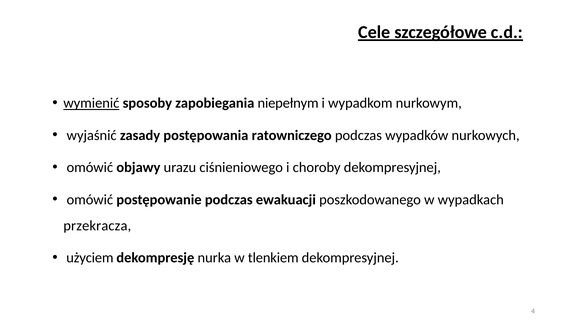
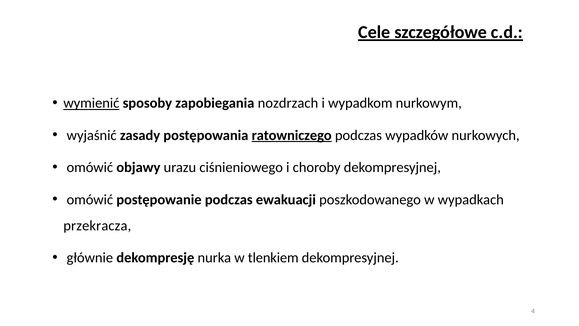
niepełnym: niepełnym -> nozdrzach (288, 103)
ratowniczego underline: none -> present (292, 135)
użyciem: użyciem -> głównie (90, 258)
